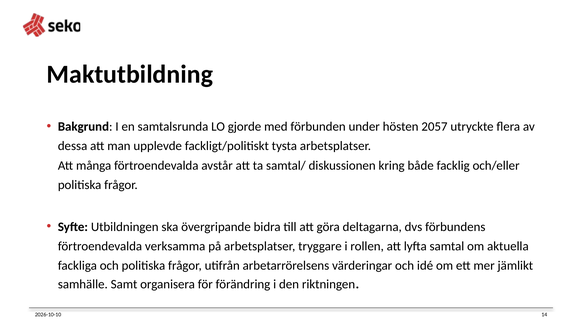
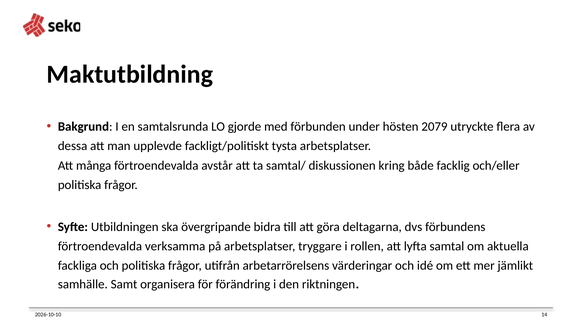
2057: 2057 -> 2079 (434, 127)
